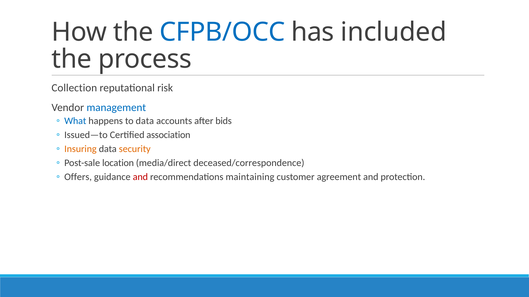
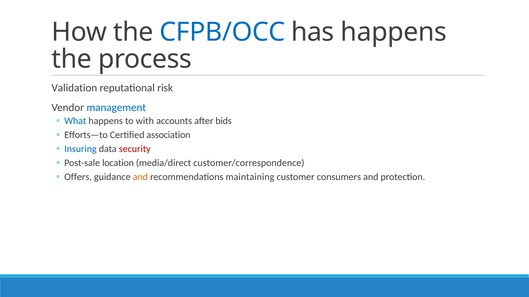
has included: included -> happens (394, 32)
Collection: Collection -> Validation (74, 88)
to data: data -> with (145, 121)
Issued—to: Issued—to -> Efforts—to (86, 135)
Insuring colour: orange -> blue (80, 149)
security colour: orange -> red (135, 149)
deceased/correspondence: deceased/correspondence -> customer/correspondence (249, 163)
and colour: red -> orange (140, 177)
agreement: agreement -> consumers (339, 177)
